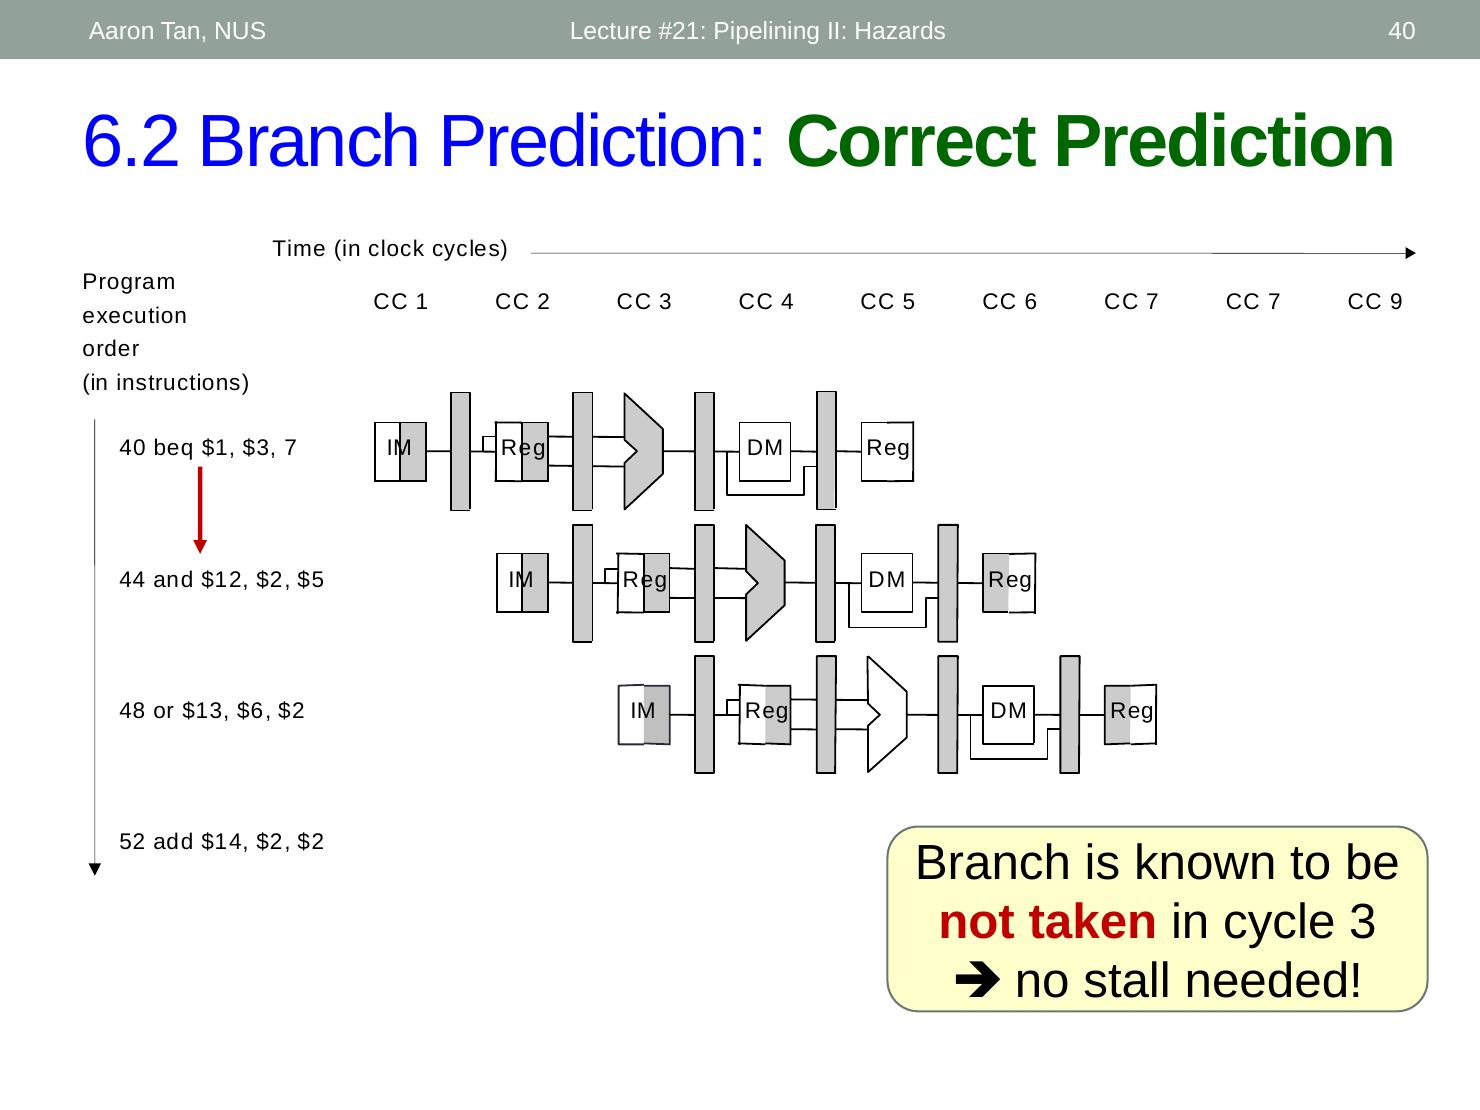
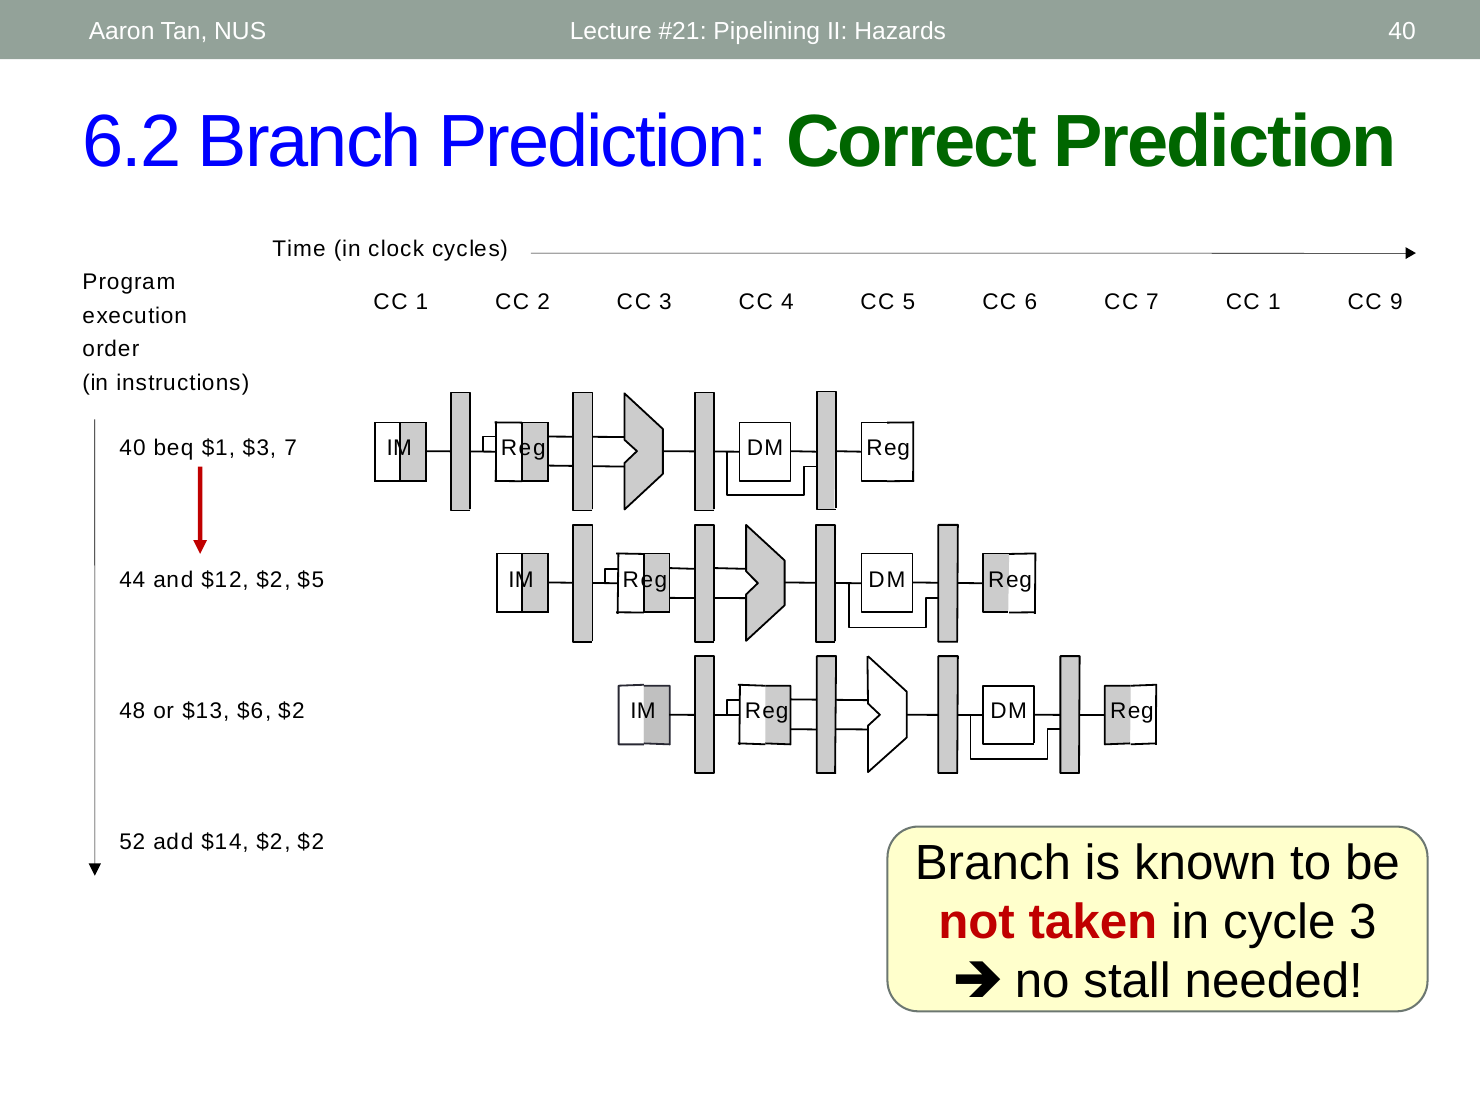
7: 7 -> 1 (1274, 302)
